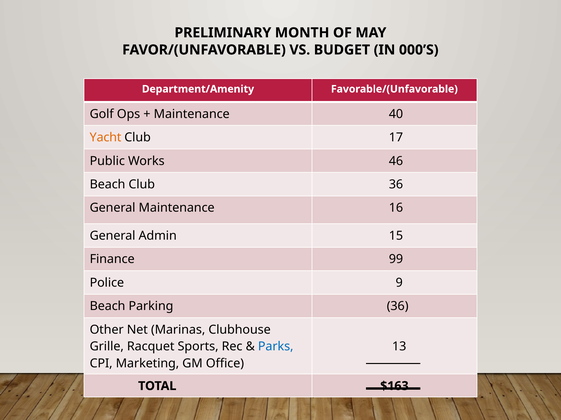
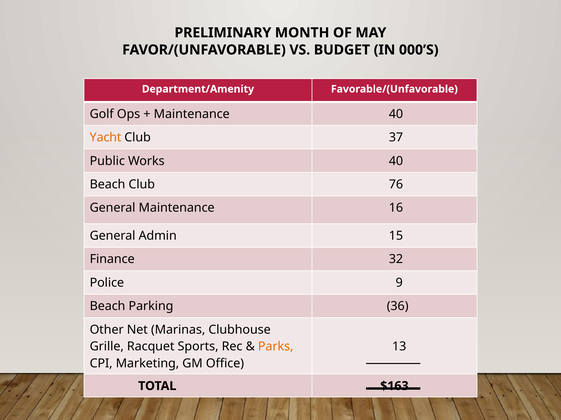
17: 17 -> 37 (396, 138)
Works 46: 46 -> 40 (396, 161)
Club 36: 36 -> 76 (396, 185)
99: 99 -> 32 (396, 260)
Parks colour: blue -> orange (276, 347)
